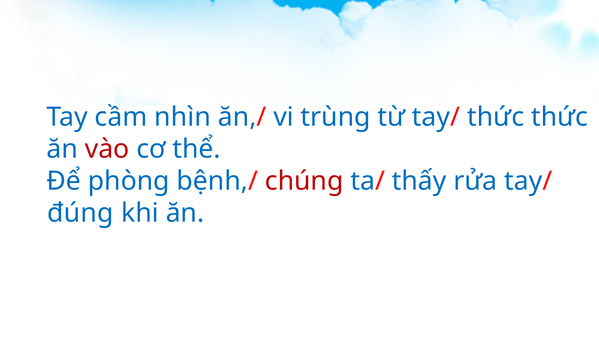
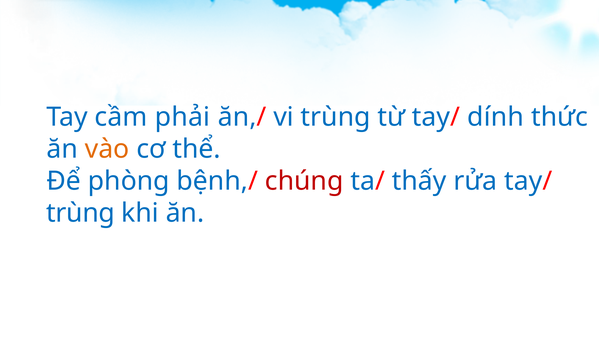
nhìn: nhìn -> phải (182, 117)
tay/ thức: thức -> dính (496, 117)
vào colour: red -> orange (107, 149)
đúng: đúng -> trùng (81, 213)
